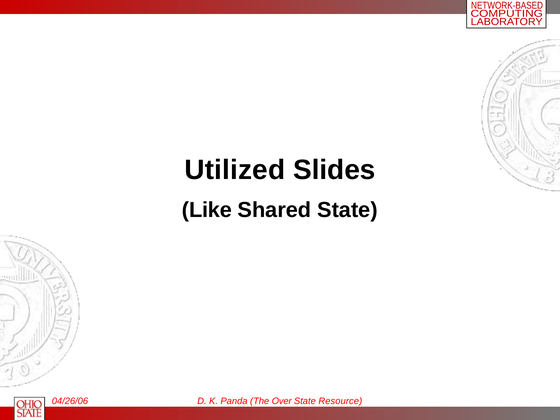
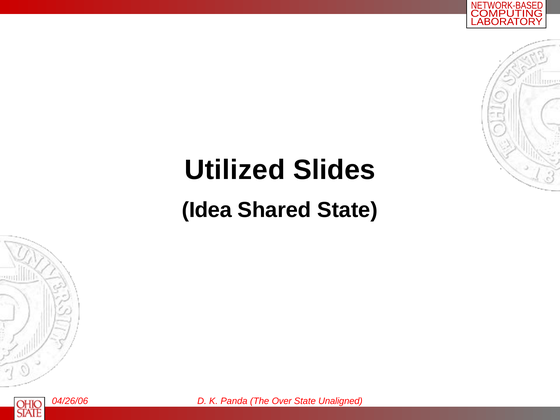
Like: Like -> Idea (207, 210)
Resource: Resource -> Unaligned (340, 401)
